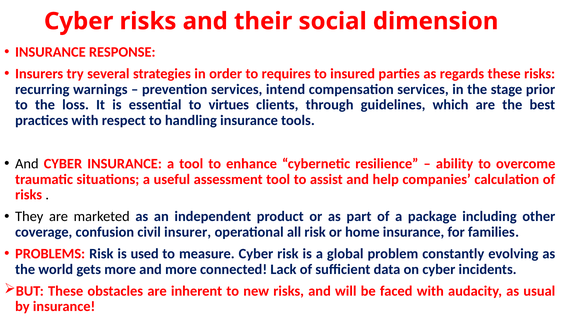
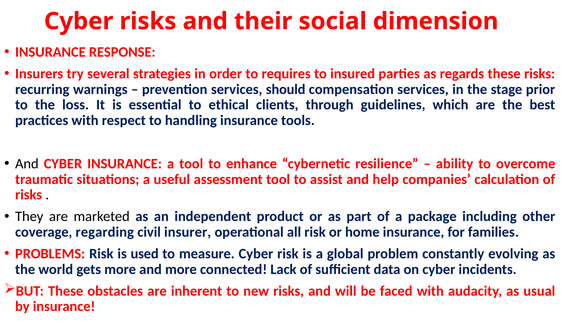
intend: intend -> should (286, 89)
virtues: virtues -> ethical (229, 105)
confusion: confusion -> regarding (105, 232)
